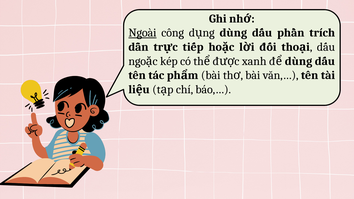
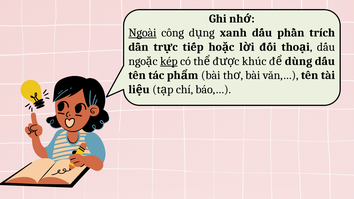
dùng: dùng -> xanh (233, 33)
kép underline: none -> present (169, 61)
xanh: xanh -> khúc (254, 61)
